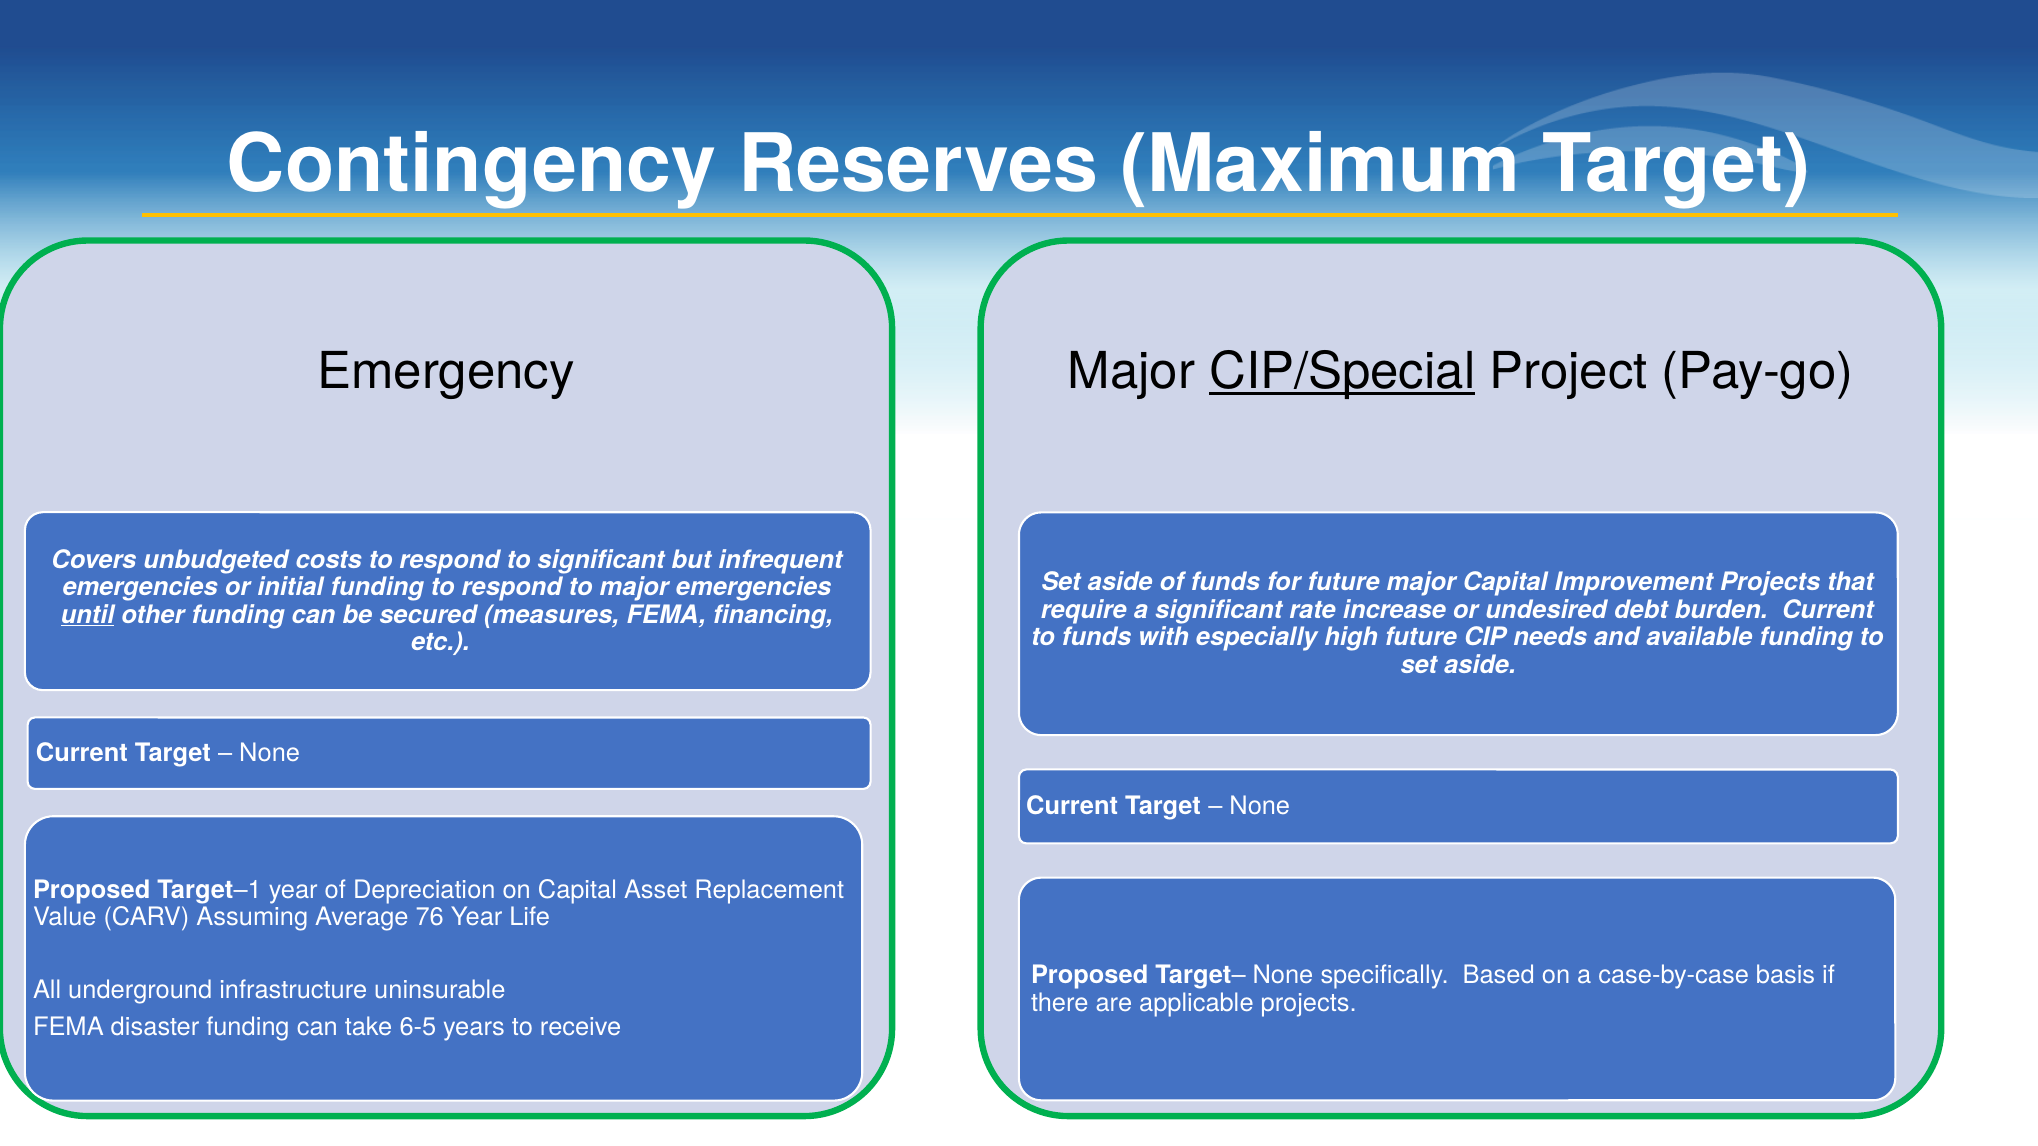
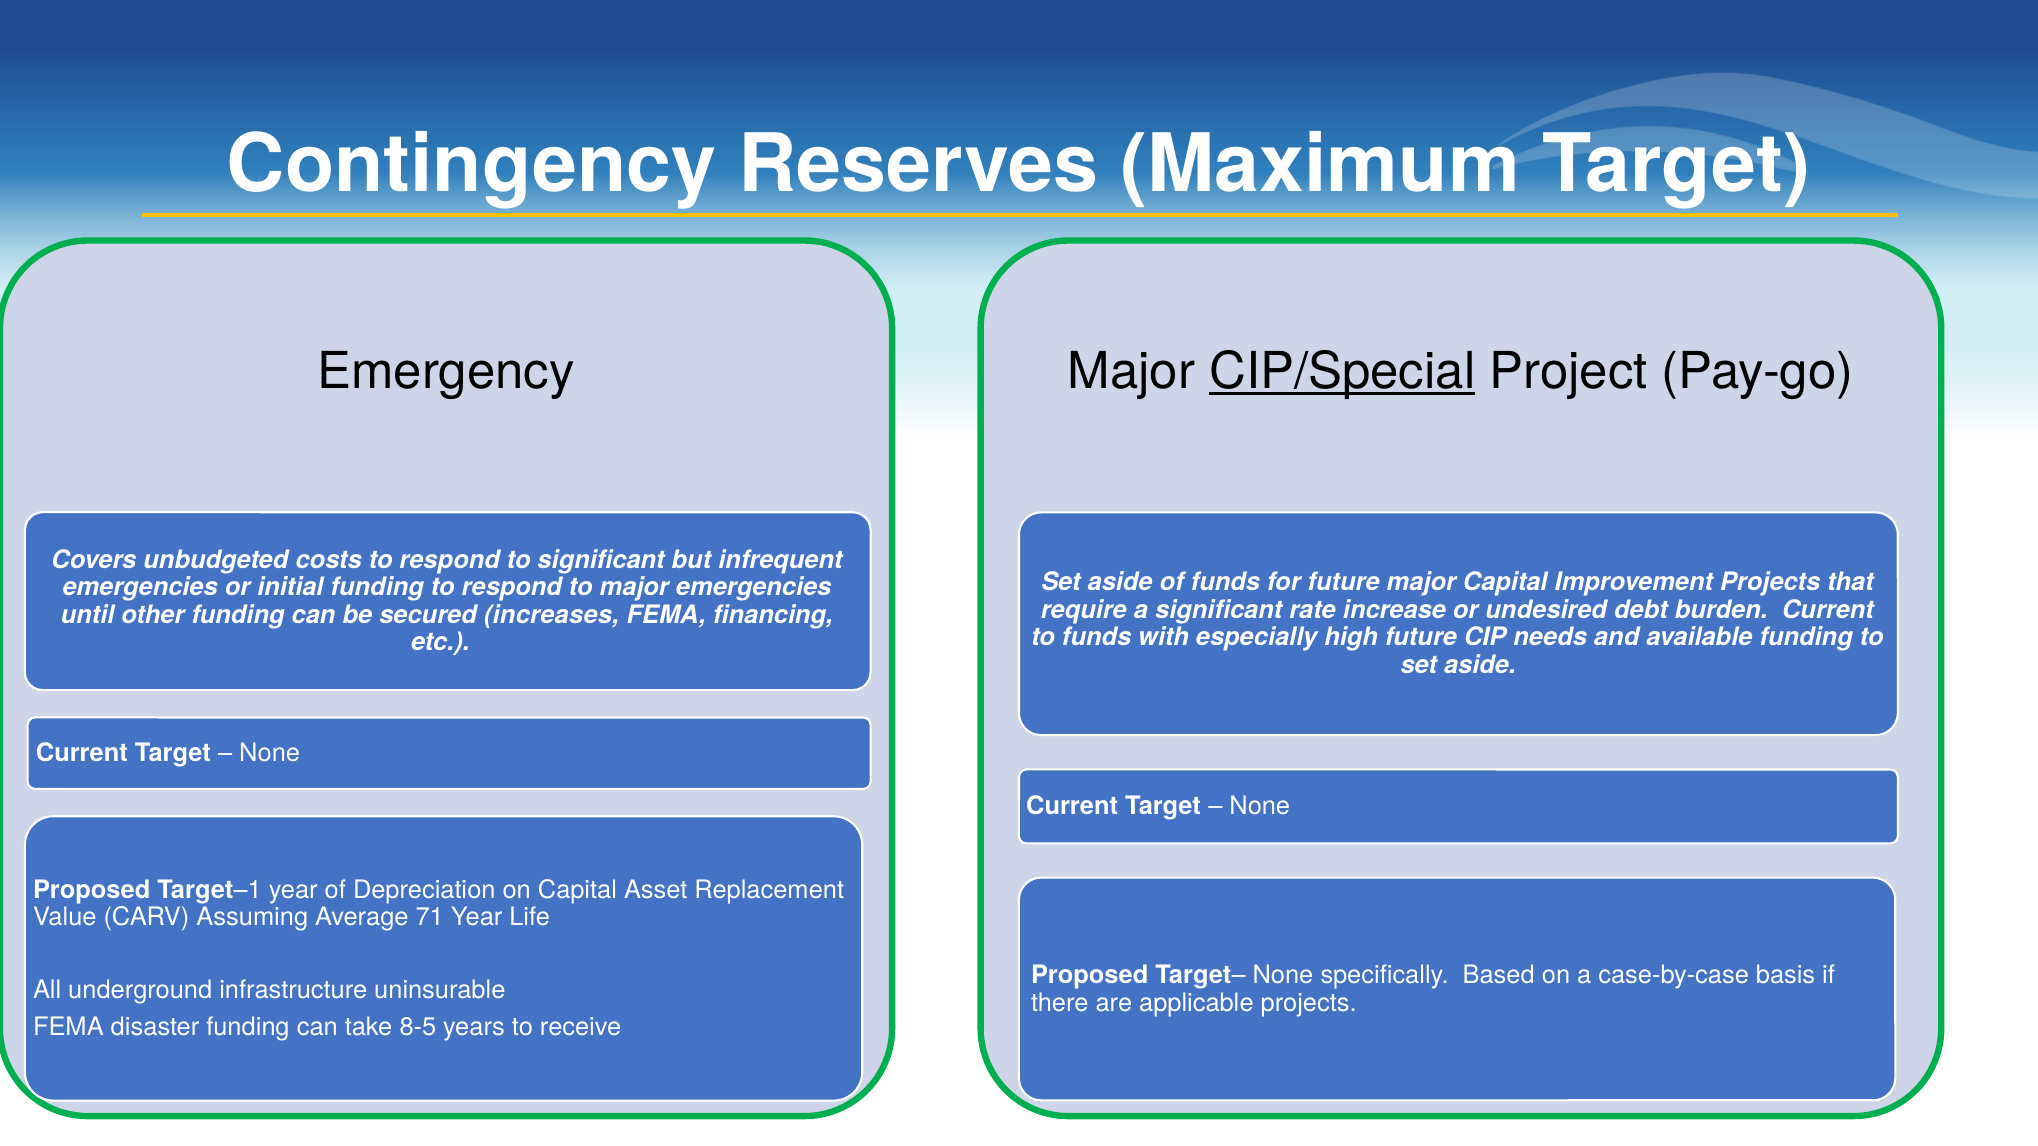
until underline: present -> none (88, 615)
measures: measures -> increases (552, 615)
76: 76 -> 71 (430, 918)
6-5: 6-5 -> 8-5 (418, 1027)
